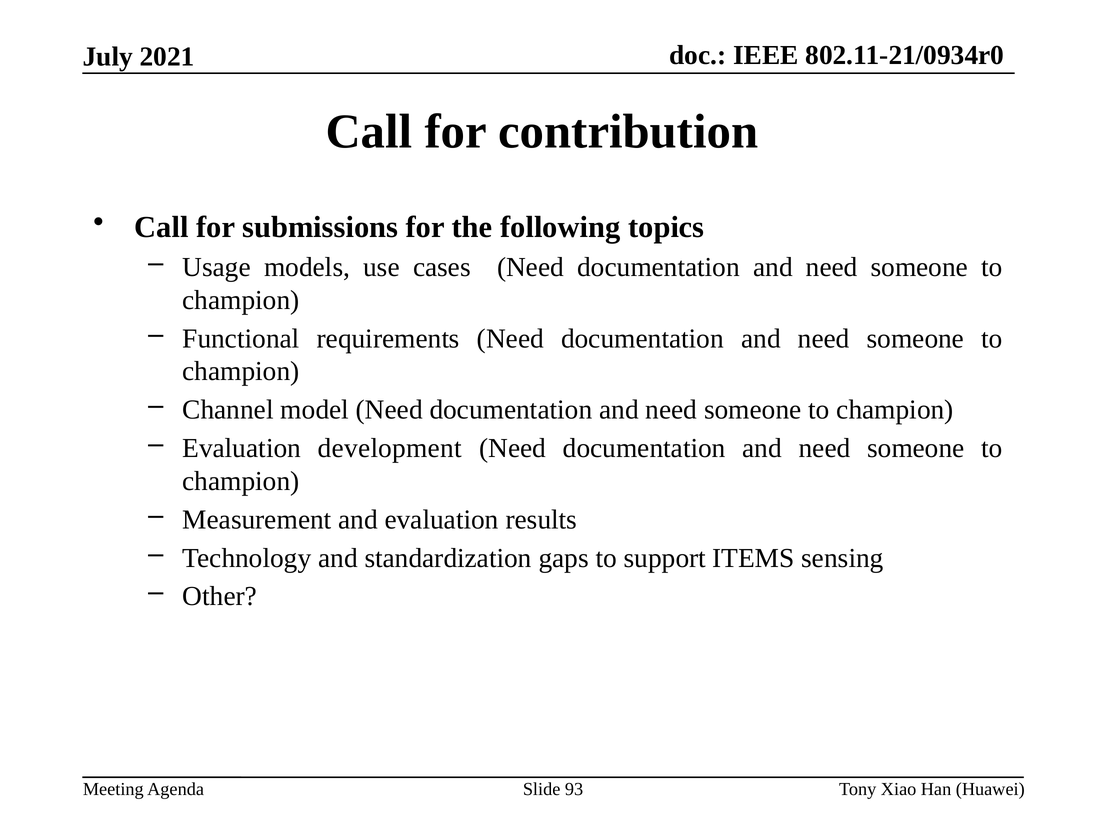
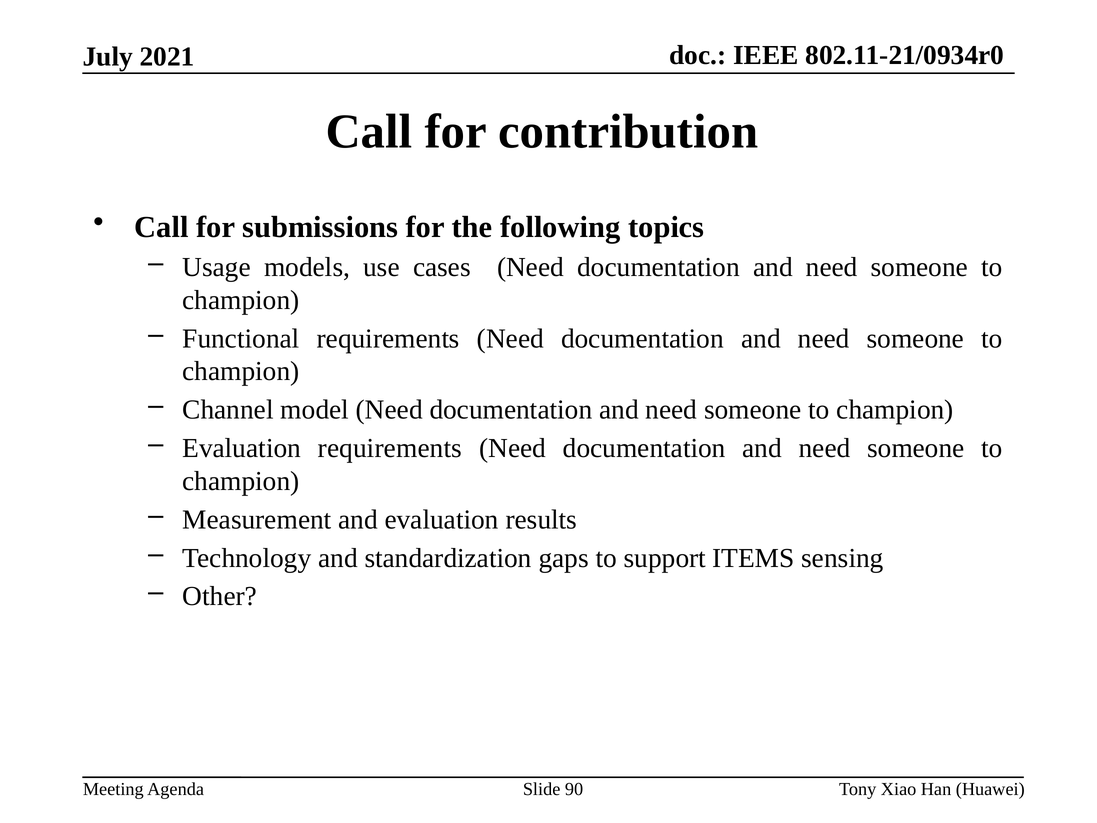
Evaluation development: development -> requirements (390, 448)
93: 93 -> 90 (574, 789)
